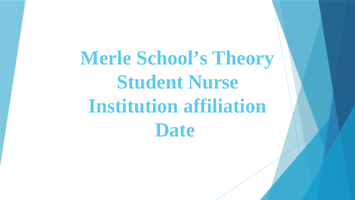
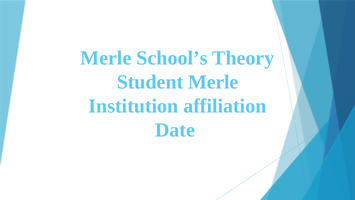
Student Nurse: Nurse -> Merle (213, 82)
